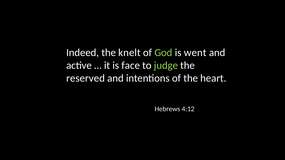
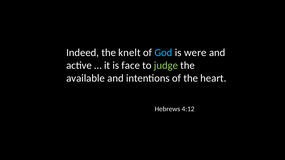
God colour: light green -> light blue (163, 53)
went: went -> were (195, 53)
reserved: reserved -> available (86, 78)
